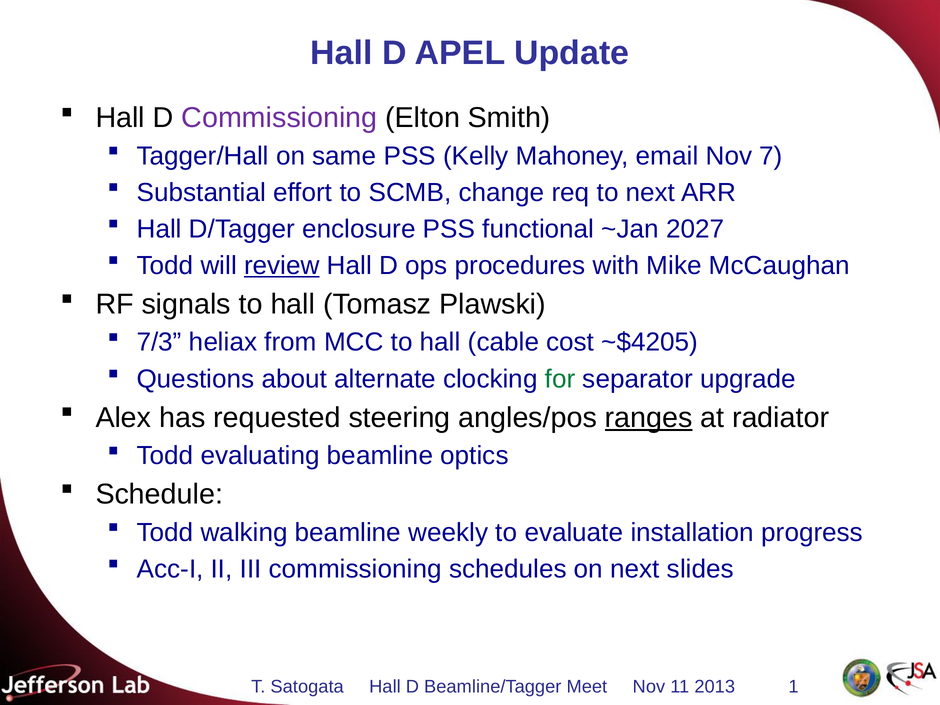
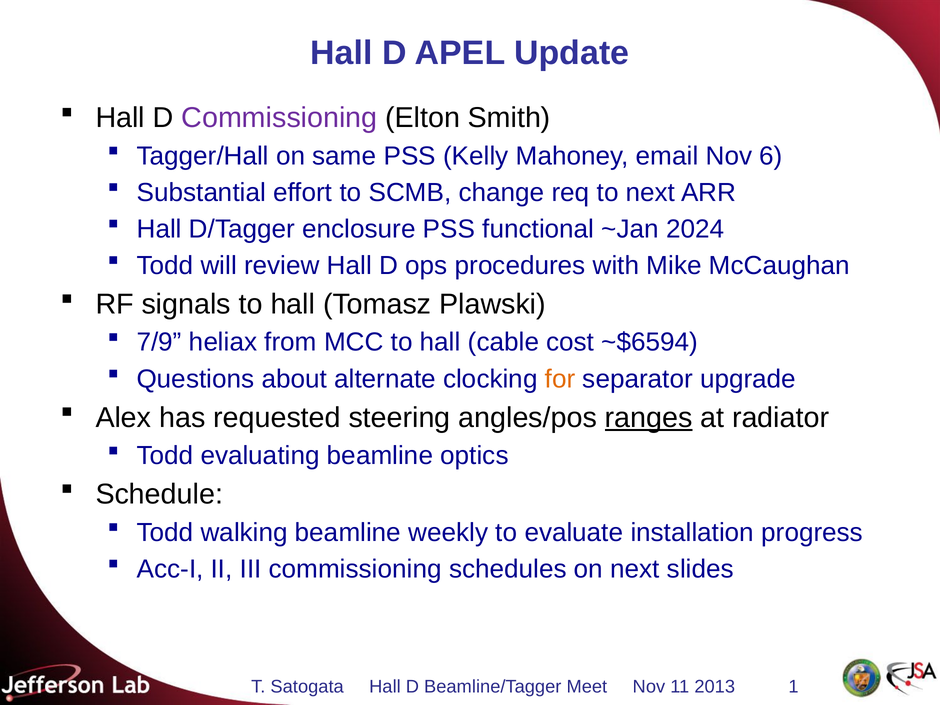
7: 7 -> 6 (771, 156)
2027: 2027 -> 2024 (695, 229)
review underline: present -> none (282, 266)
7/3: 7/3 -> 7/9 (159, 342)
~$4205: ~$4205 -> ~$6594 (650, 342)
for colour: green -> orange (560, 379)
